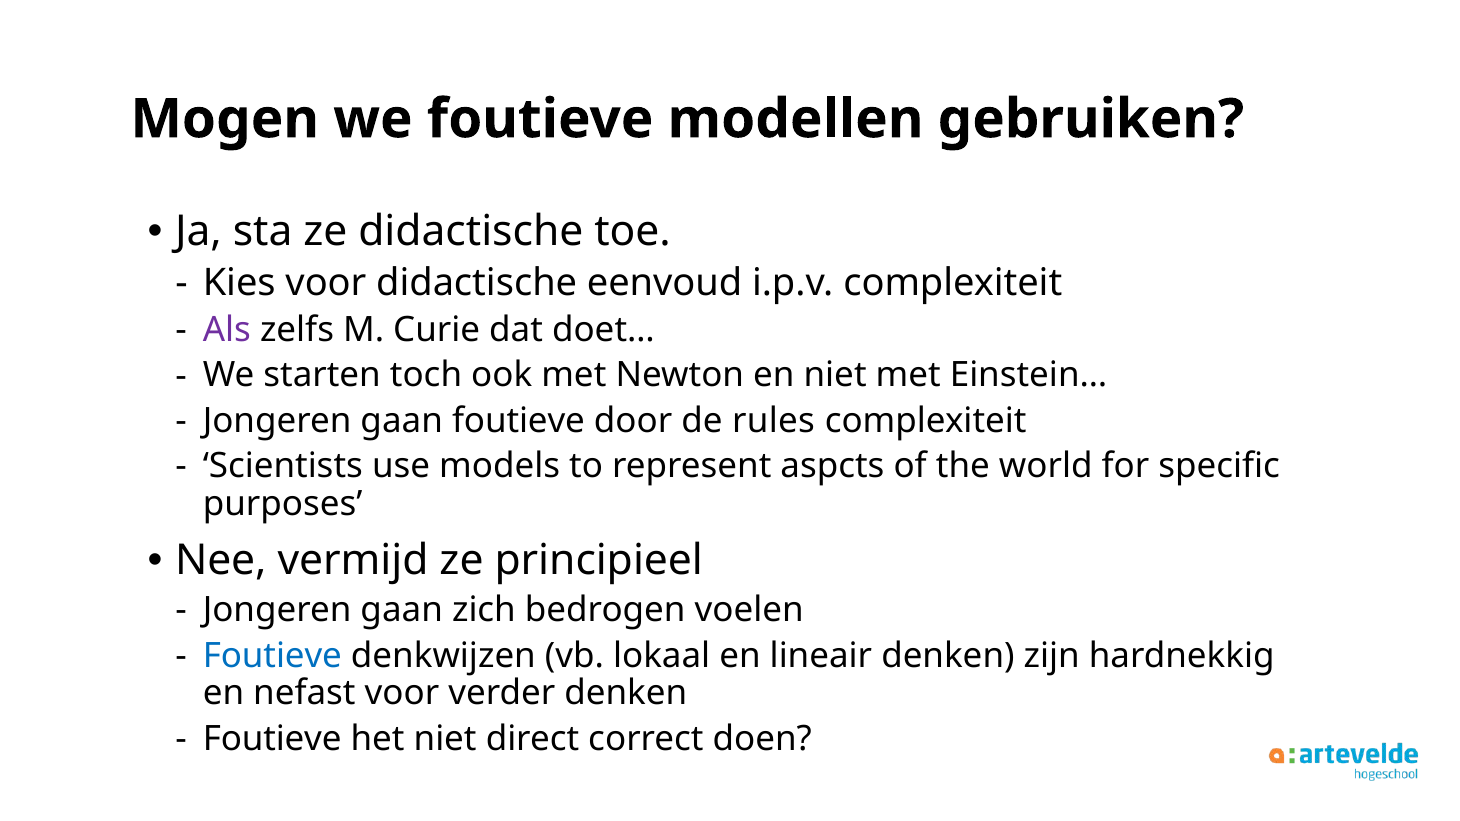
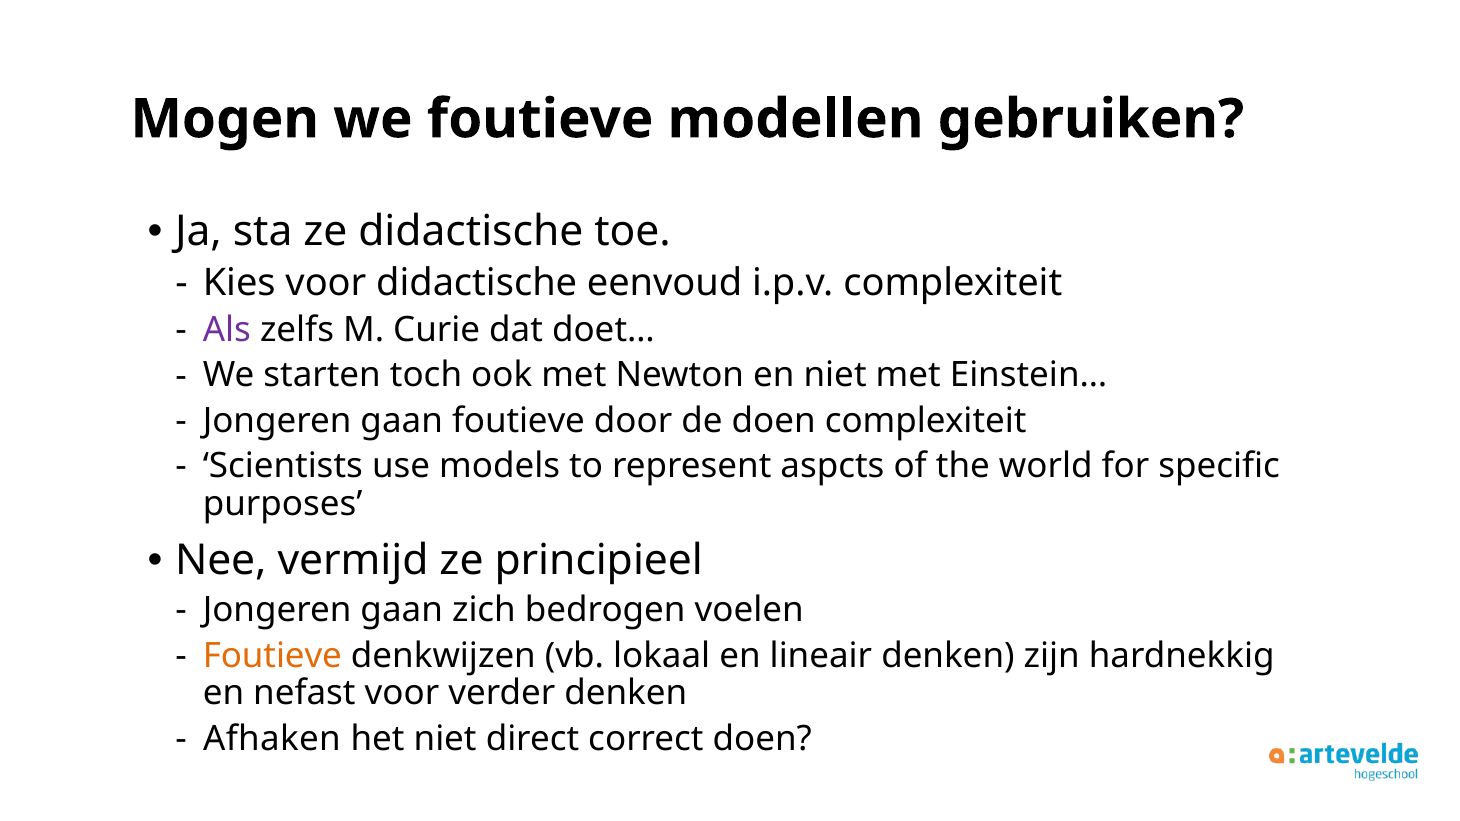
de rules: rules -> doen (774, 421)
Foutieve colour: blue -> orange (272, 656)
Foutieve: Foutieve -> Afhaken (272, 739)
